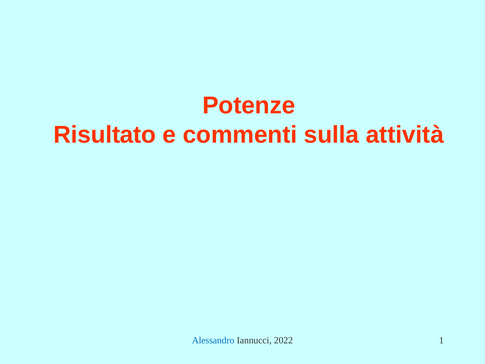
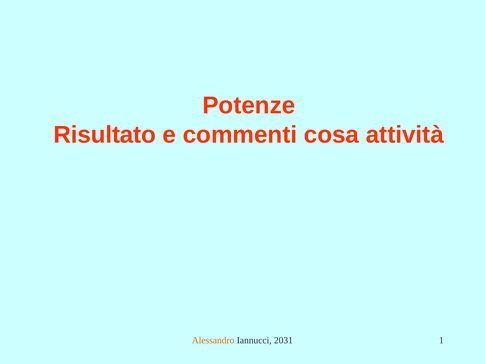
sulla: sulla -> cosa (331, 135)
Alessandro colour: blue -> orange (213, 340)
2022: 2022 -> 2031 (283, 340)
